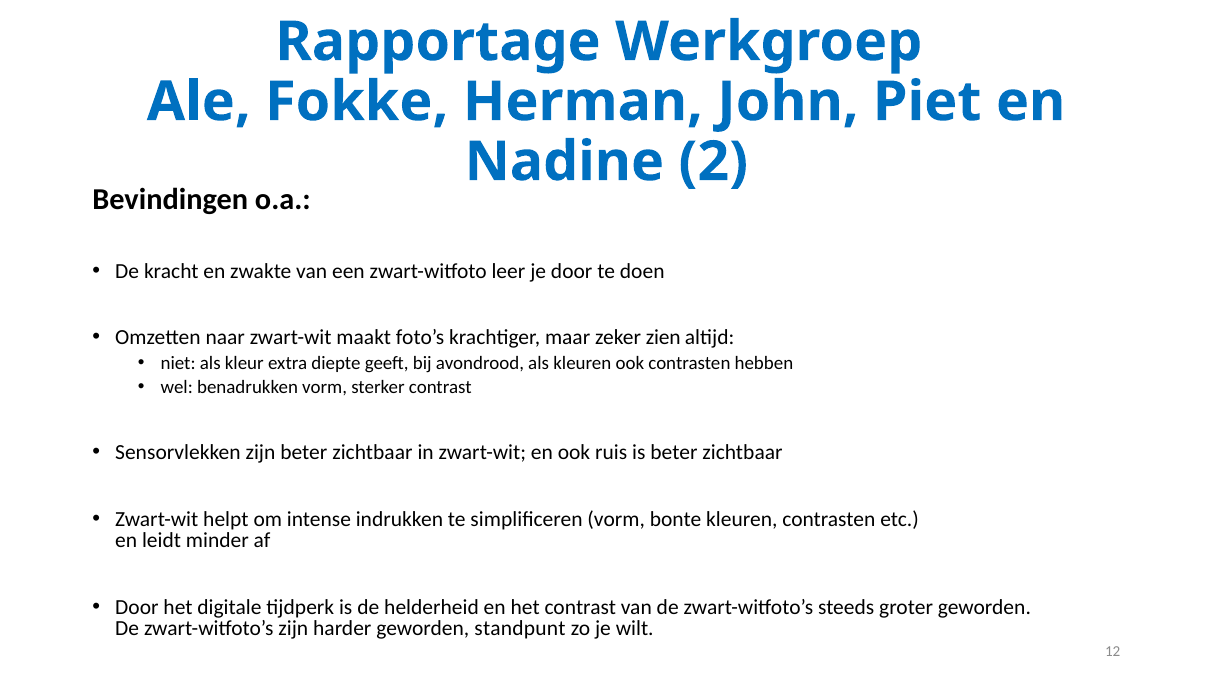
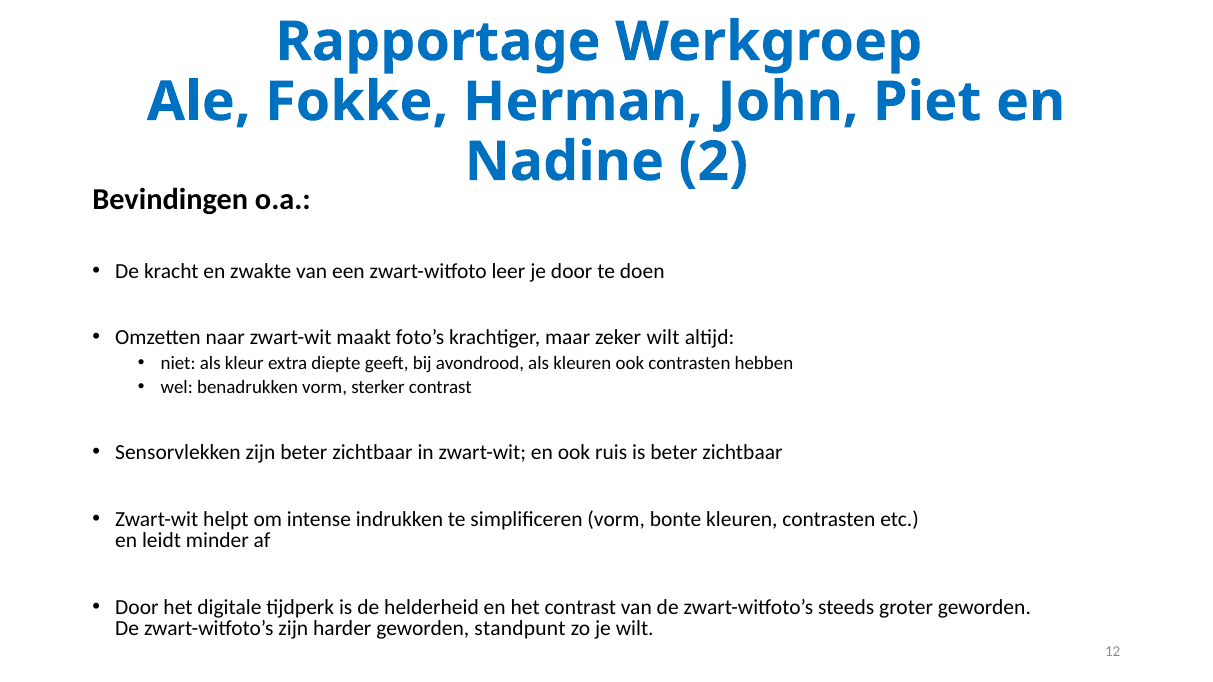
zeker zien: zien -> wilt (663, 338)
